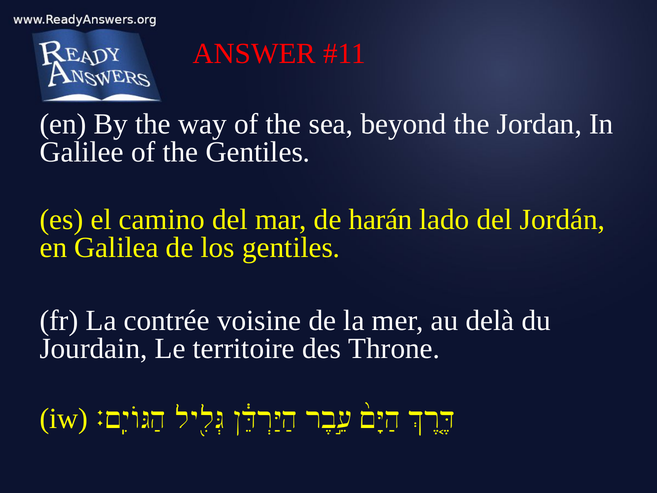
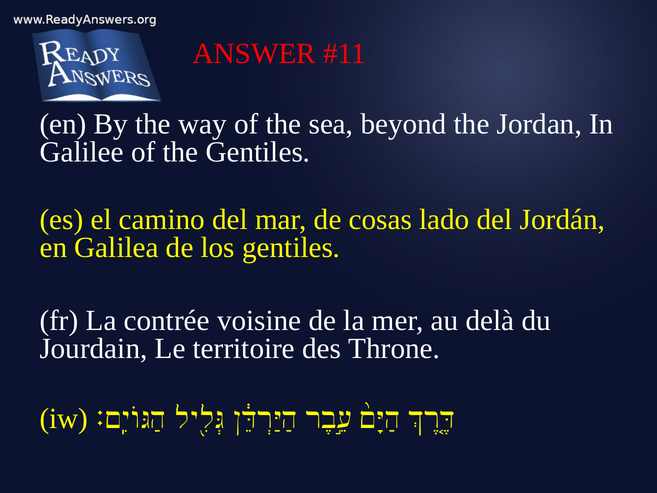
harán: harán -> cosas (380, 219)
